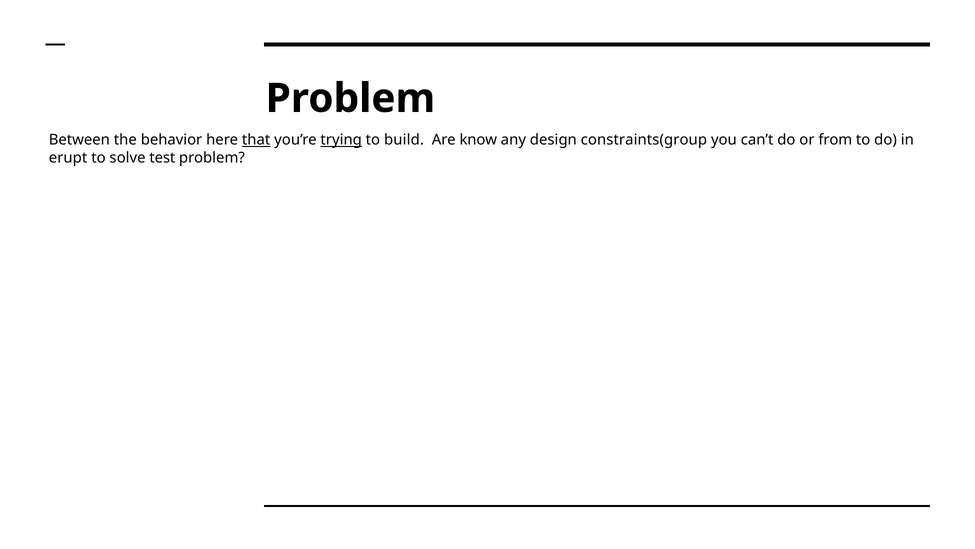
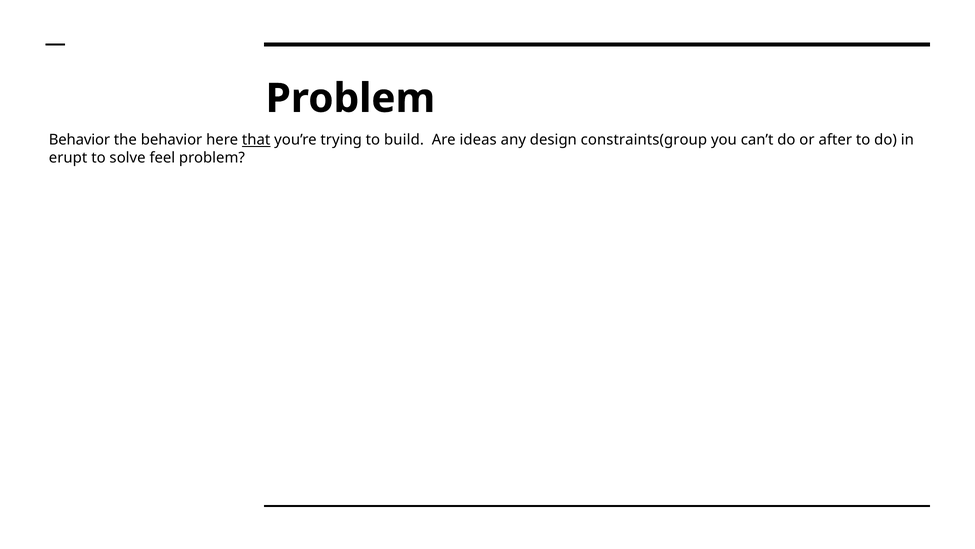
Between: Between -> Behavior (79, 140)
trying underline: present -> none (341, 140)
know: know -> ideas (478, 140)
from: from -> after (835, 140)
test: test -> feel (162, 158)
